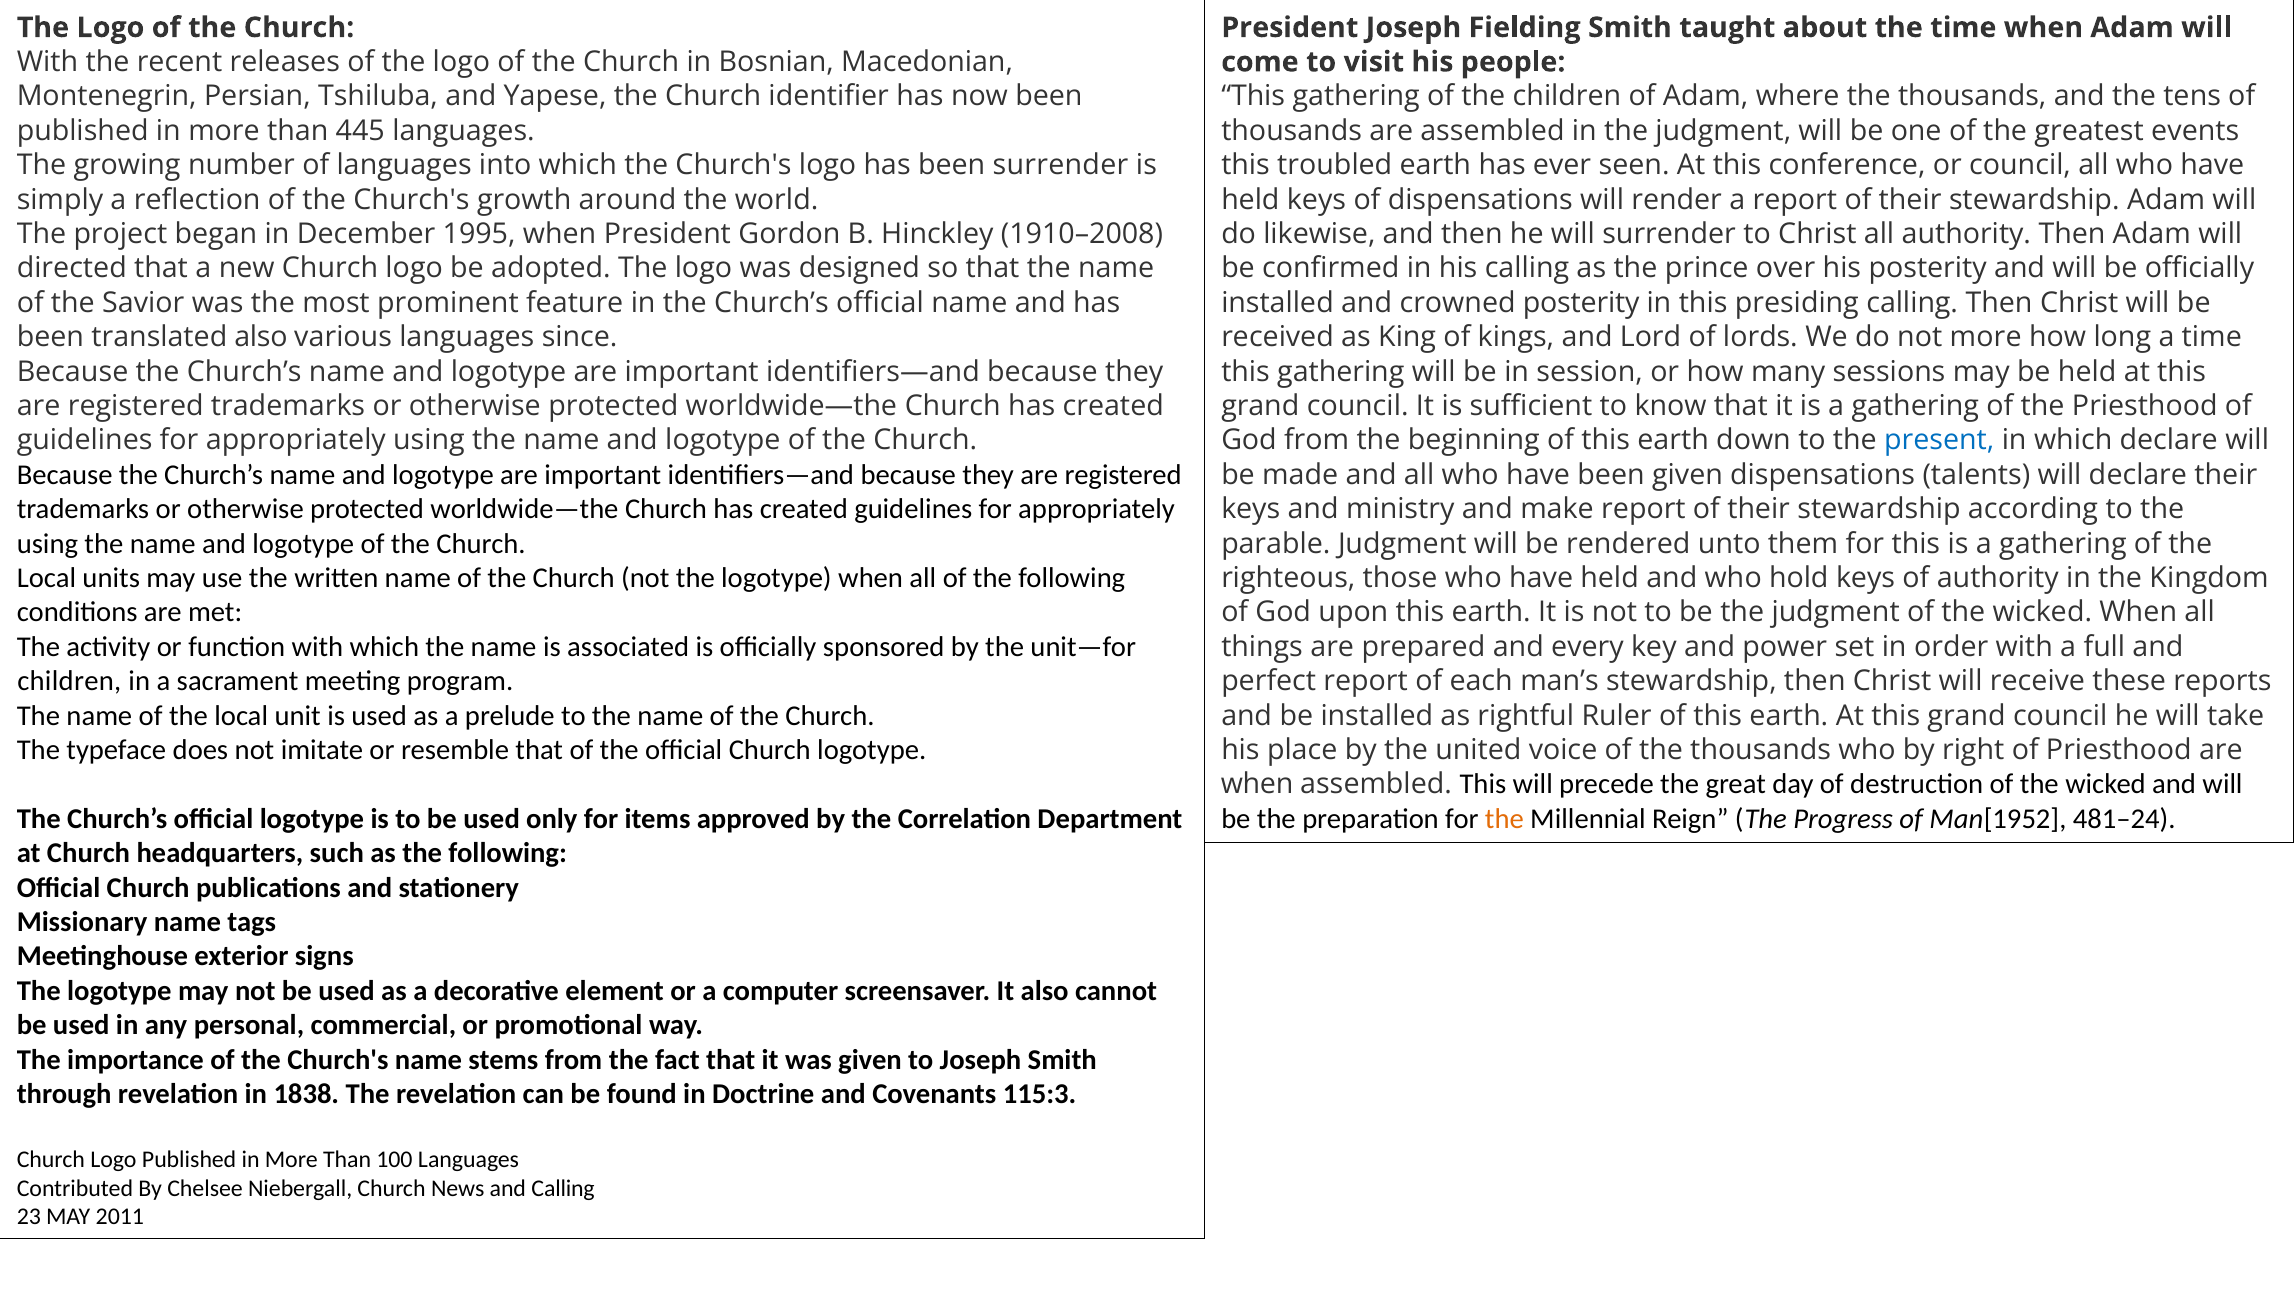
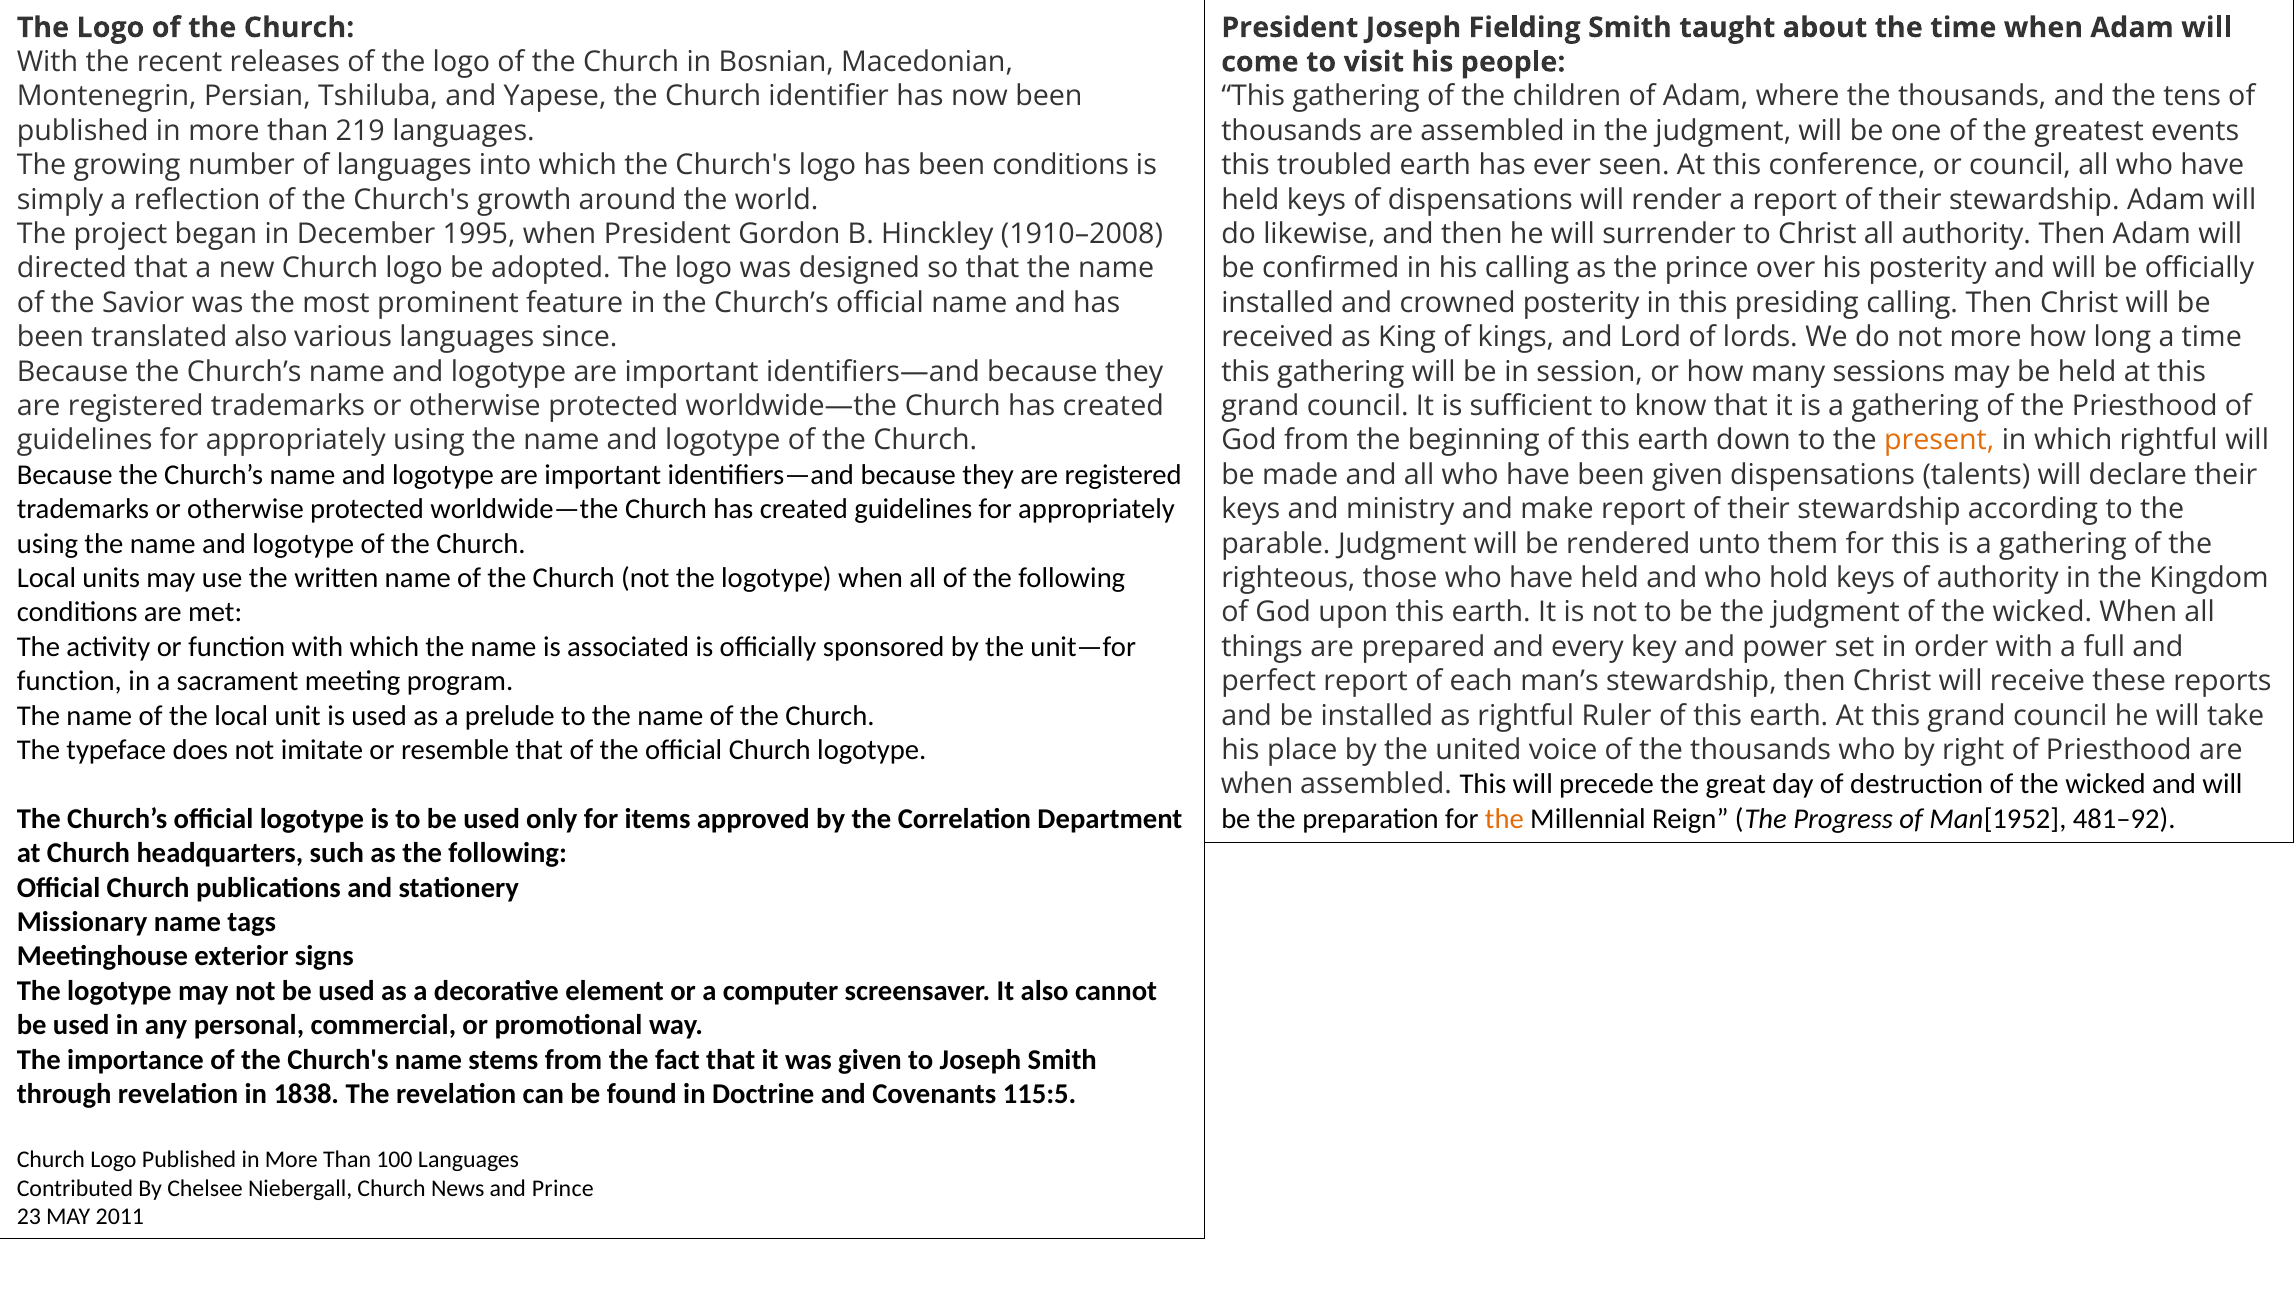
445: 445 -> 219 (360, 131)
been surrender: surrender -> conditions (1061, 165)
present colour: blue -> orange (1939, 441)
which declare: declare -> rightful (2169, 441)
children: children -> function (69, 681)
481–24: 481–24 -> 481–92 (2124, 819)
115:3: 115:3 -> 115:5 (1040, 1094)
and Calling: Calling -> Prince (563, 1189)
